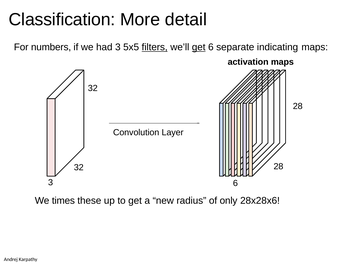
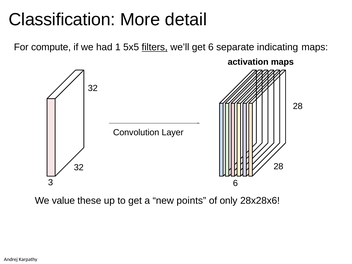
numbers: numbers -> compute (51, 47)
had 3: 3 -> 1 (118, 47)
get underline: present -> none (199, 47)
times: times -> value (63, 201)
radius: radius -> points (191, 201)
